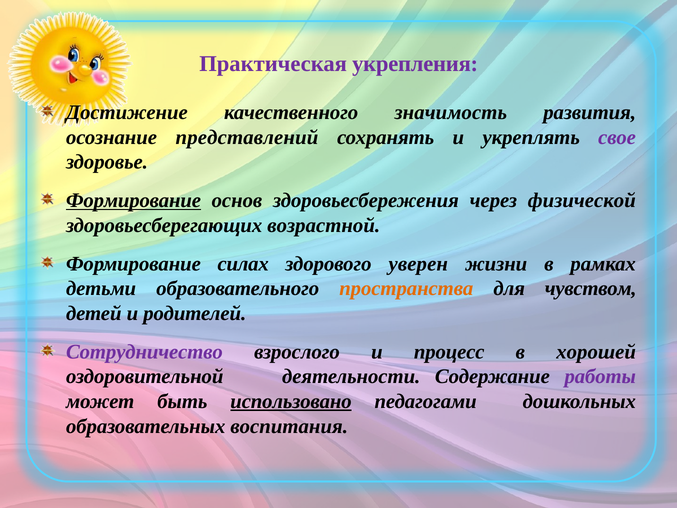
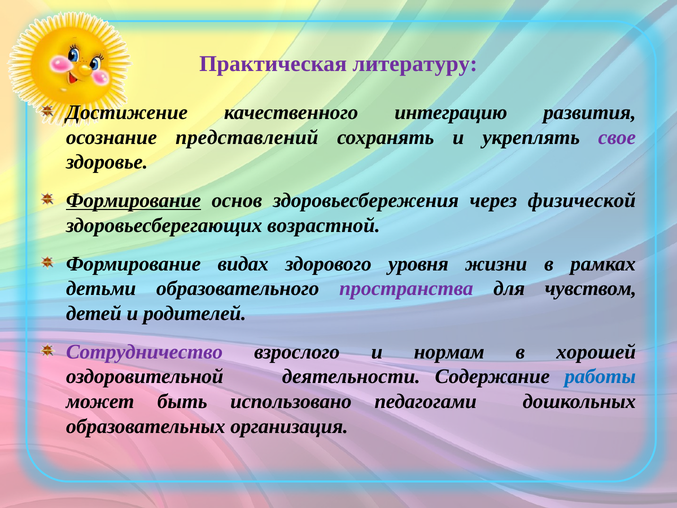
укрепления: укрепления -> литературу (415, 64)
значимость: значимость -> интеграцию (451, 112)
силах: силах -> видах (243, 264)
уверен: уверен -> уровня (418, 264)
пространства colour: orange -> purple (406, 288)
процесс: процесс -> нормам (449, 352)
работы colour: purple -> blue (600, 376)
использовано underline: present -> none (291, 401)
воспитания: воспитания -> организация (289, 426)
